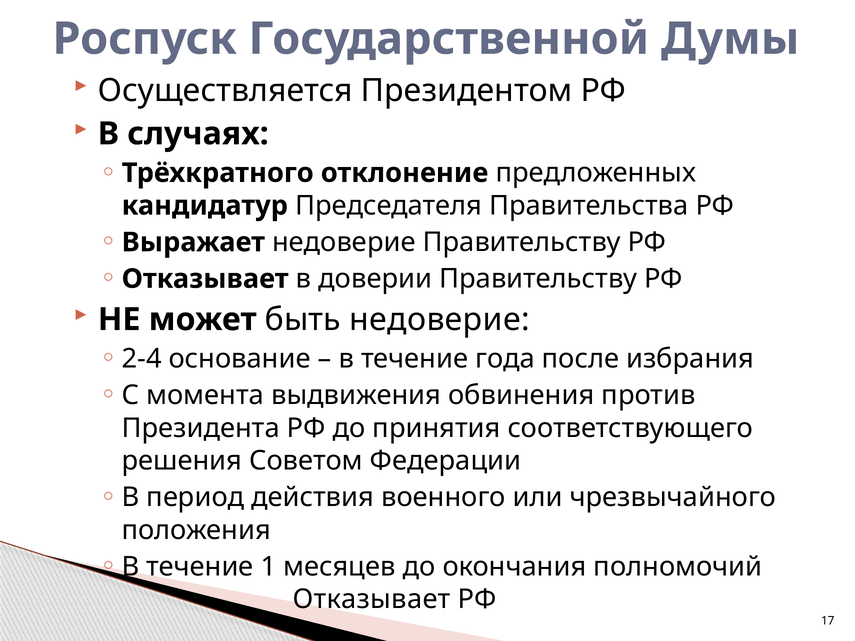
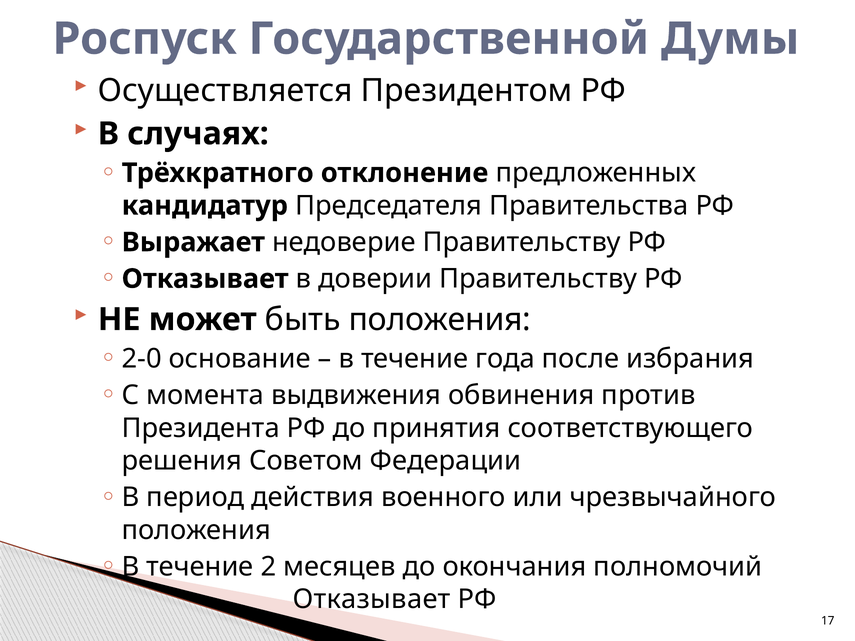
быть недоверие: недоверие -> положения (440, 320)
2-4: 2-4 -> 2-0 (142, 359)
1: 1 -> 2 (268, 567)
